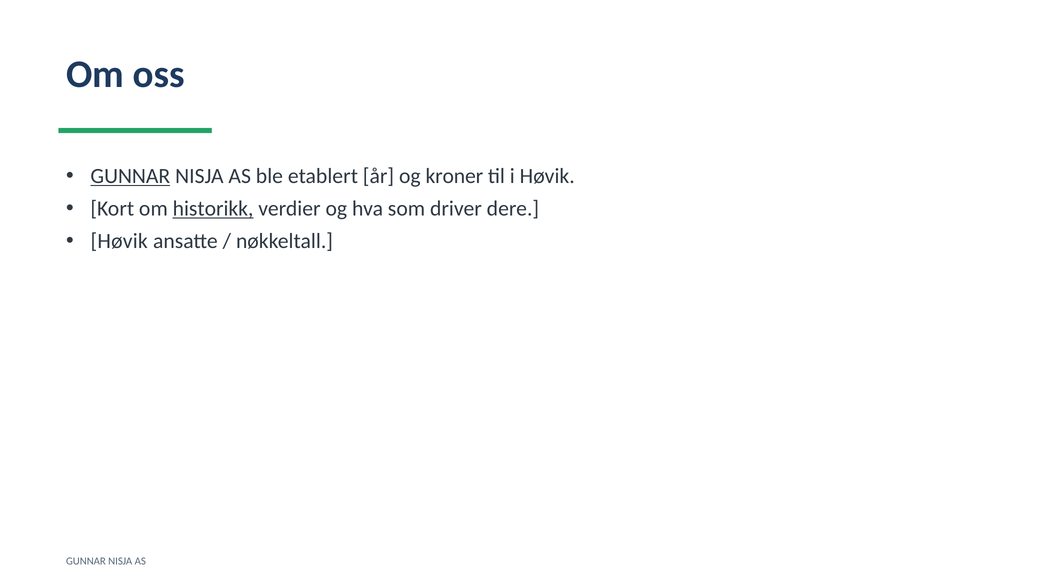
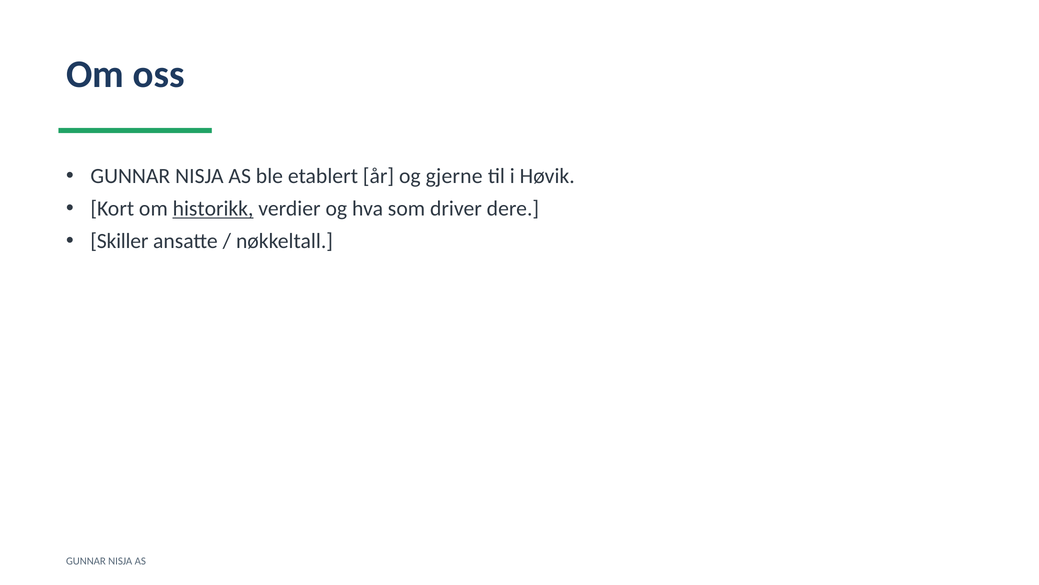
GUNNAR underline: present -> none (130, 176)
kroner: kroner -> gjerne (454, 176)
Høvik: Høvik -> Skiller (119, 241)
